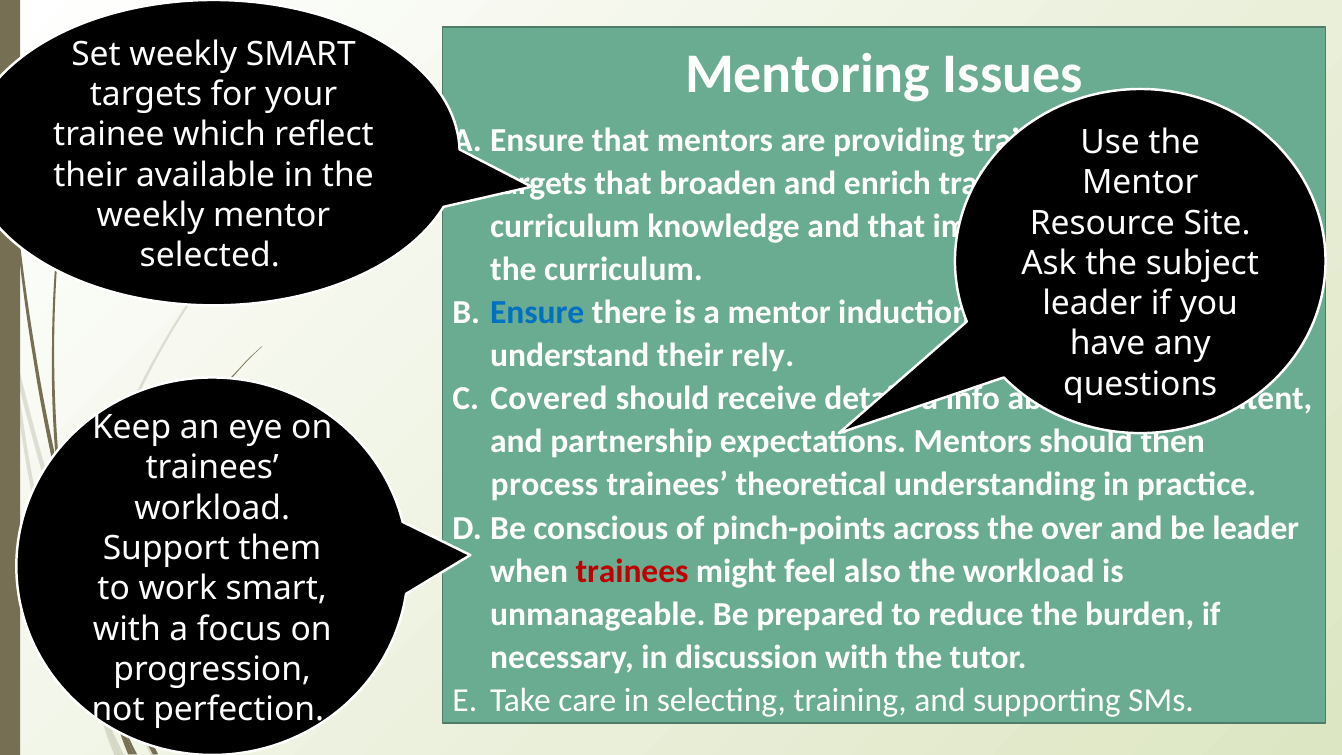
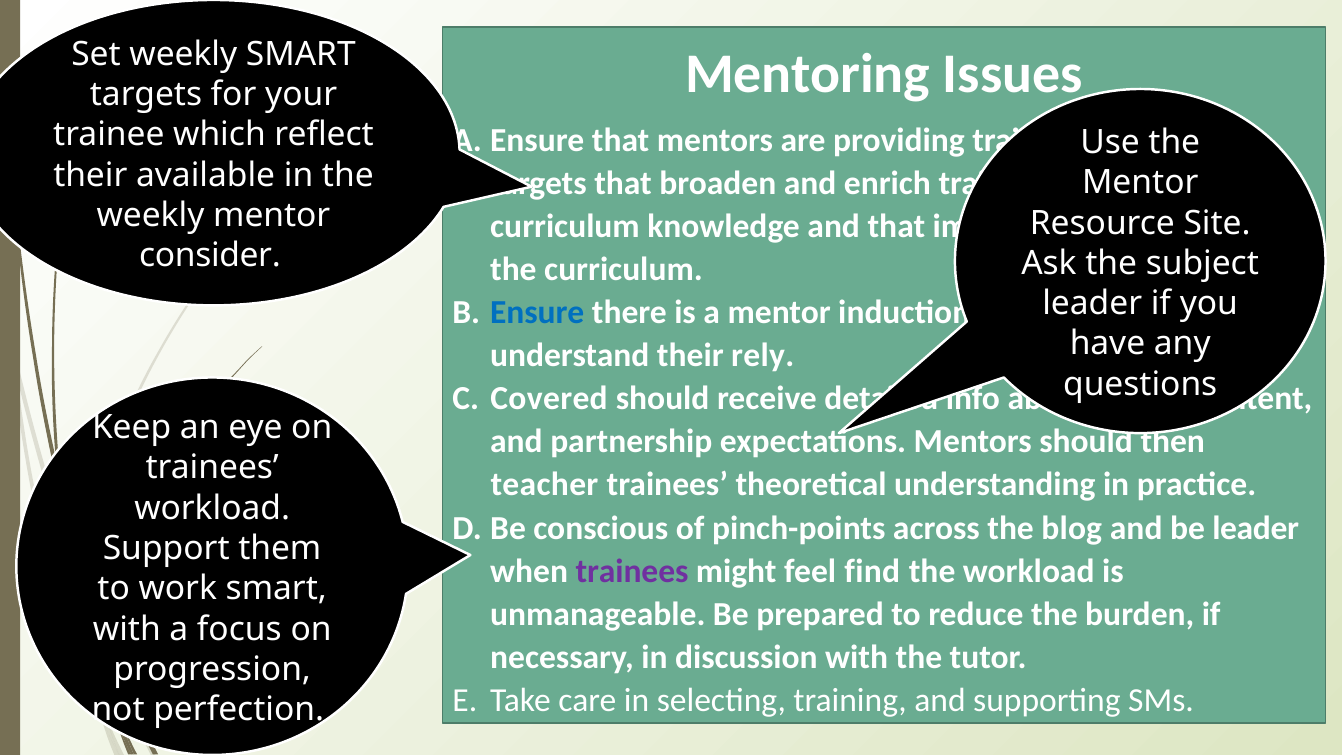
selected: selected -> consider (210, 256)
process: process -> teacher (544, 485)
over: over -> blog (1072, 528)
trainees colour: red -> purple (632, 571)
also: also -> find (872, 571)
